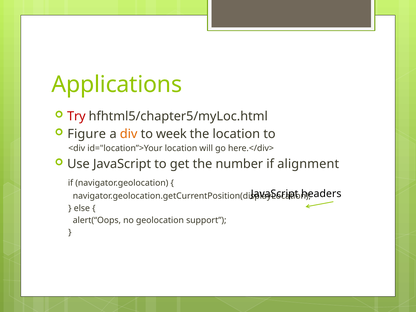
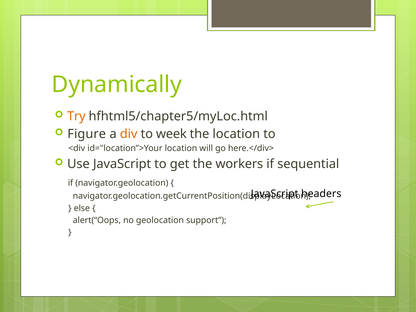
Applications: Applications -> Dynamically (117, 84)
Try colour: red -> orange (76, 116)
number: number -> workers (239, 164)
alignment: alignment -> sequential (308, 164)
